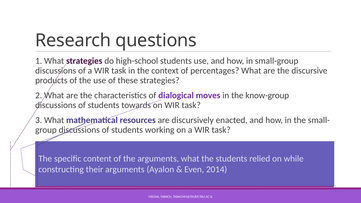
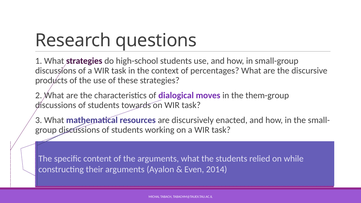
know-group: know-group -> them-group (267, 95)
